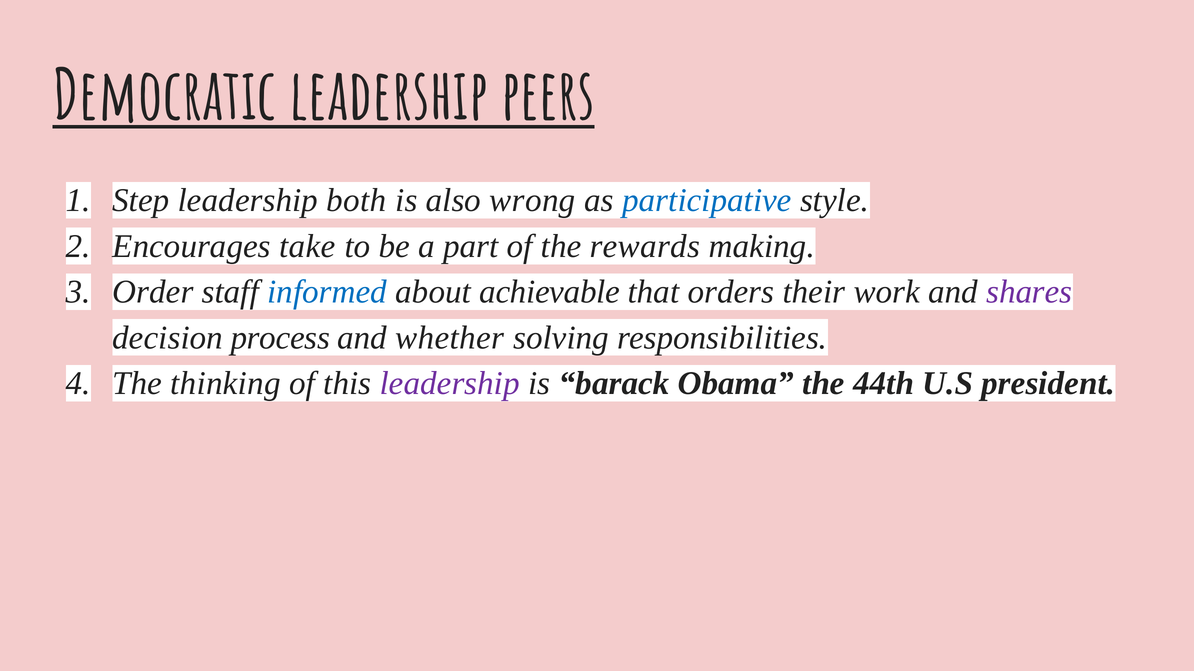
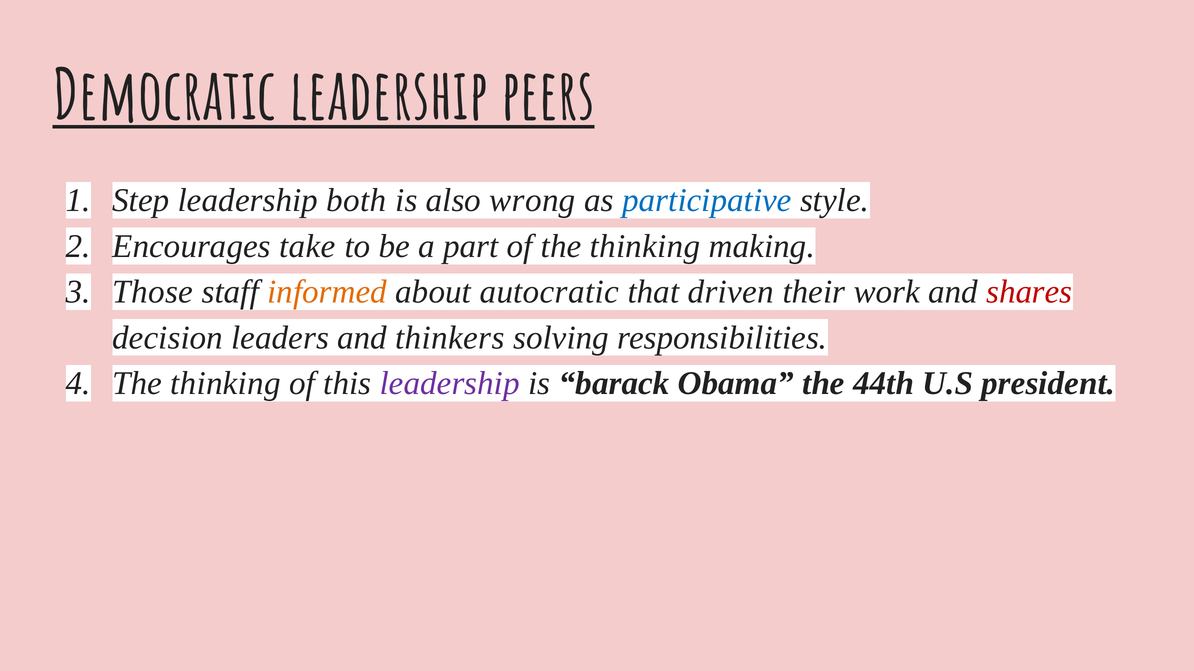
of the rewards: rewards -> thinking (645, 246)
Order: Order -> Those (153, 292)
informed colour: blue -> orange (327, 292)
achievable: achievable -> autocratic (549, 292)
orders: orders -> driven (731, 292)
shares colour: purple -> red (1029, 292)
process: process -> leaders (280, 338)
whether: whether -> thinkers (450, 338)
